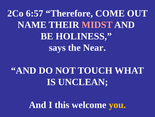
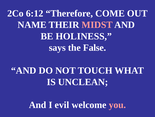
6:57: 6:57 -> 6:12 (35, 13)
Near: Near -> False (95, 47)
this: this -> evil (62, 104)
you colour: yellow -> pink (117, 104)
